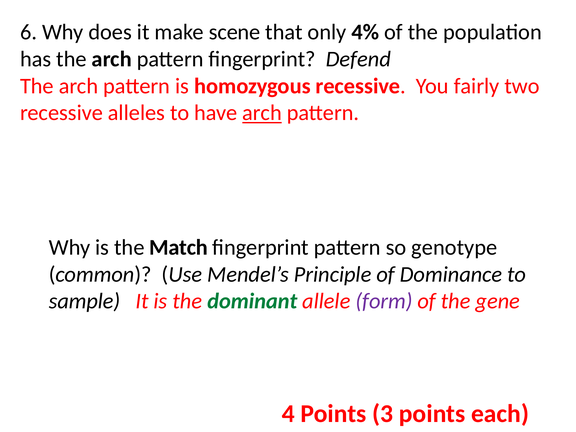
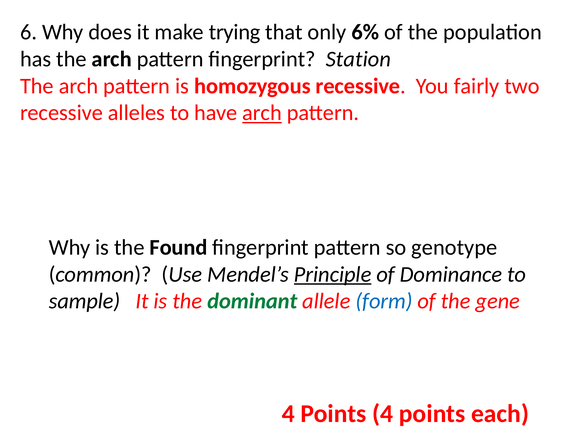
scene: scene -> trying (235, 32)
4%: 4% -> 6% (365, 32)
Defend: Defend -> Station (358, 59)
Match: Match -> Found (178, 247)
Principle underline: none -> present (333, 274)
form colour: purple -> blue (384, 301)
Points 3: 3 -> 4 (383, 414)
